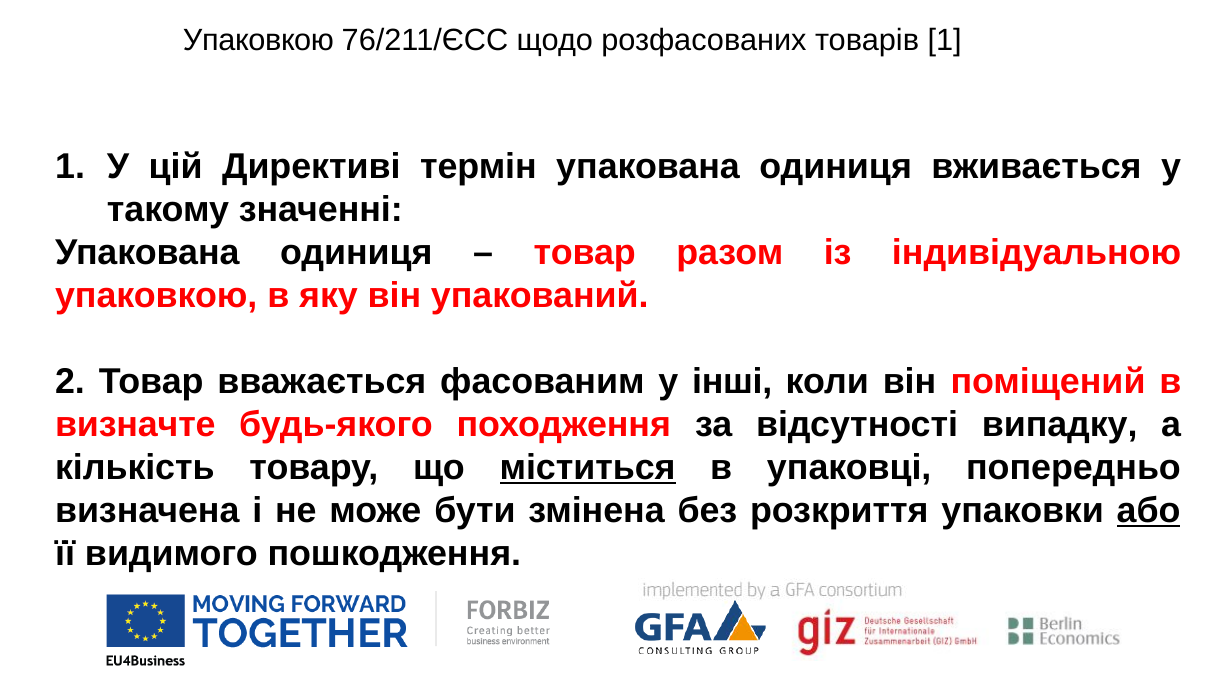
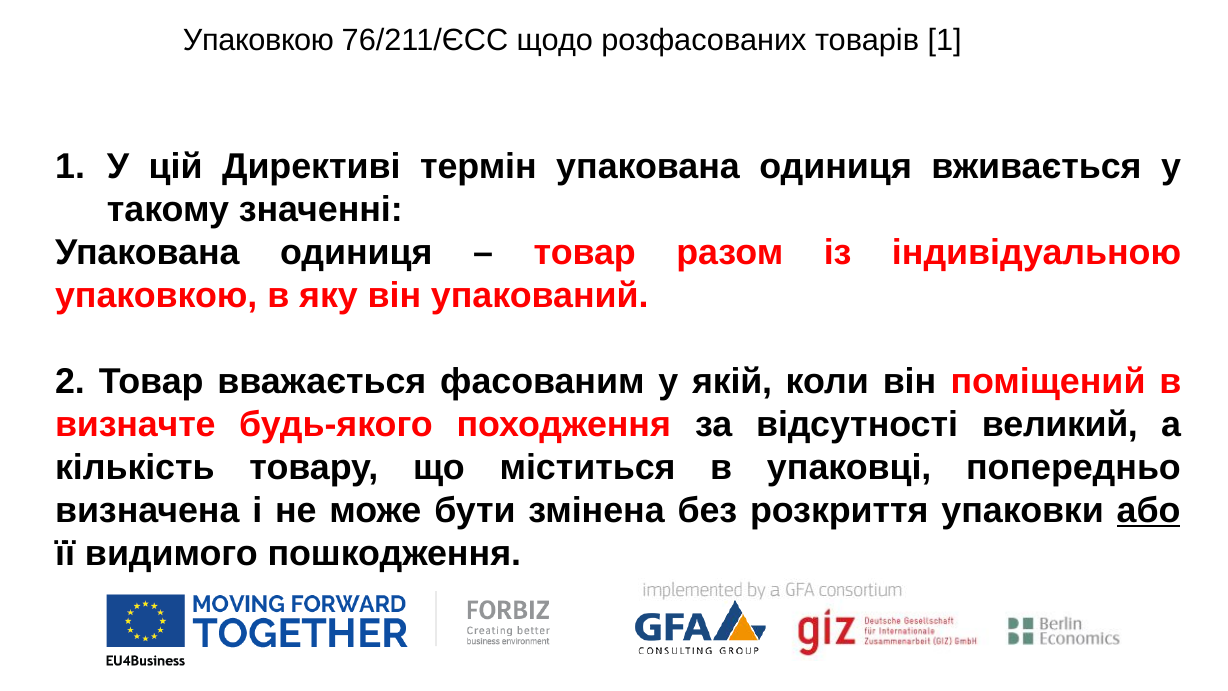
інші: інші -> якій (732, 382)
випадку: випадку -> великий (1060, 425)
міститься underline: present -> none (588, 468)
